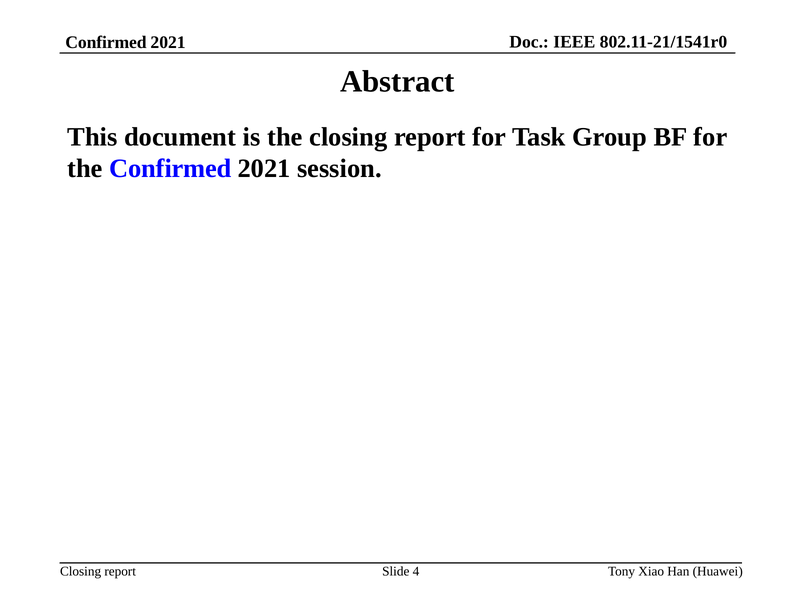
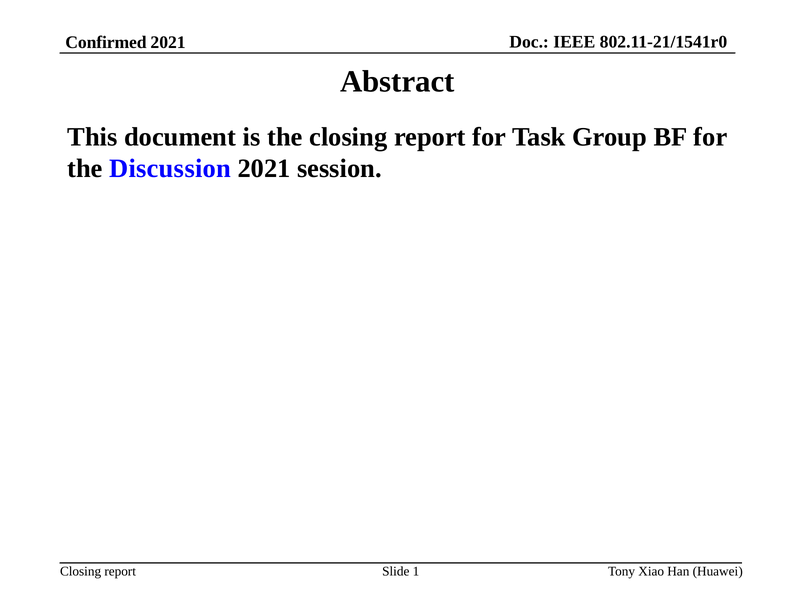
the Confirmed: Confirmed -> Discussion (170, 169)
4: 4 -> 1 (416, 572)
